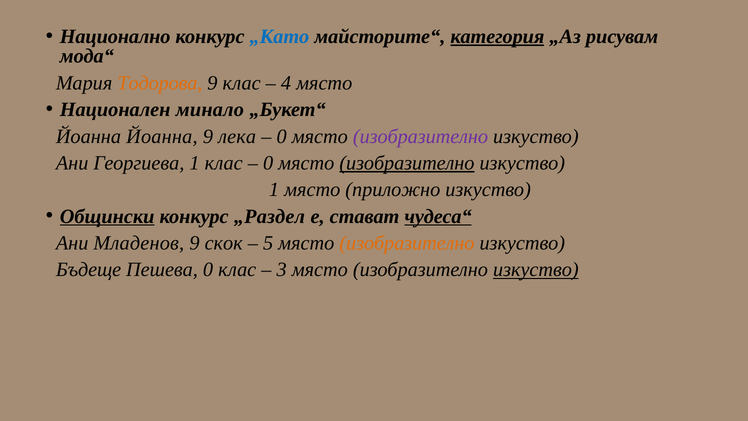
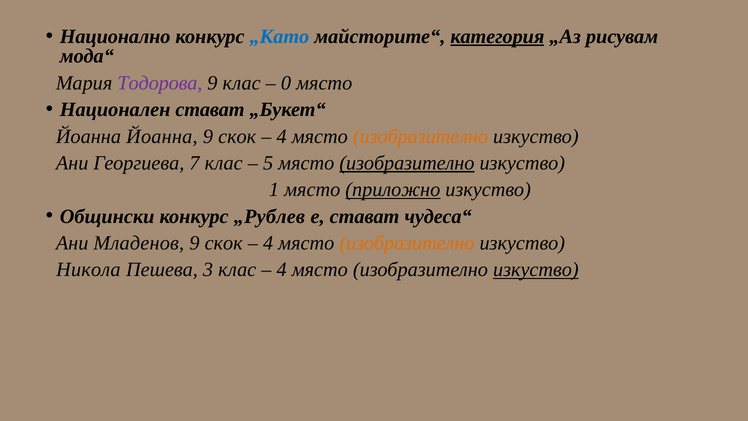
Тодорова colour: orange -> purple (160, 83)
4: 4 -> 0 (286, 83)
Национален минало: минало -> стават (210, 110)
лека: лека -> скок (237, 136)
0: 0 -> 4 (282, 136)
изобразително colour: purple -> orange (420, 136)
Георгиева 1: 1 -> 7 (194, 163)
0: 0 -> 5 (268, 163)
приложно underline: none -> present (393, 190)
Общински underline: present -> none (107, 216)
„Раздел: „Раздел -> „Рублев (269, 216)
чудеса“ underline: present -> none (438, 216)
5: 5 -> 4 (268, 243)
Бъдеще: Бъдеще -> Никола (88, 270)
Пешева 0: 0 -> 3 (208, 270)
3: 3 -> 4 (282, 270)
